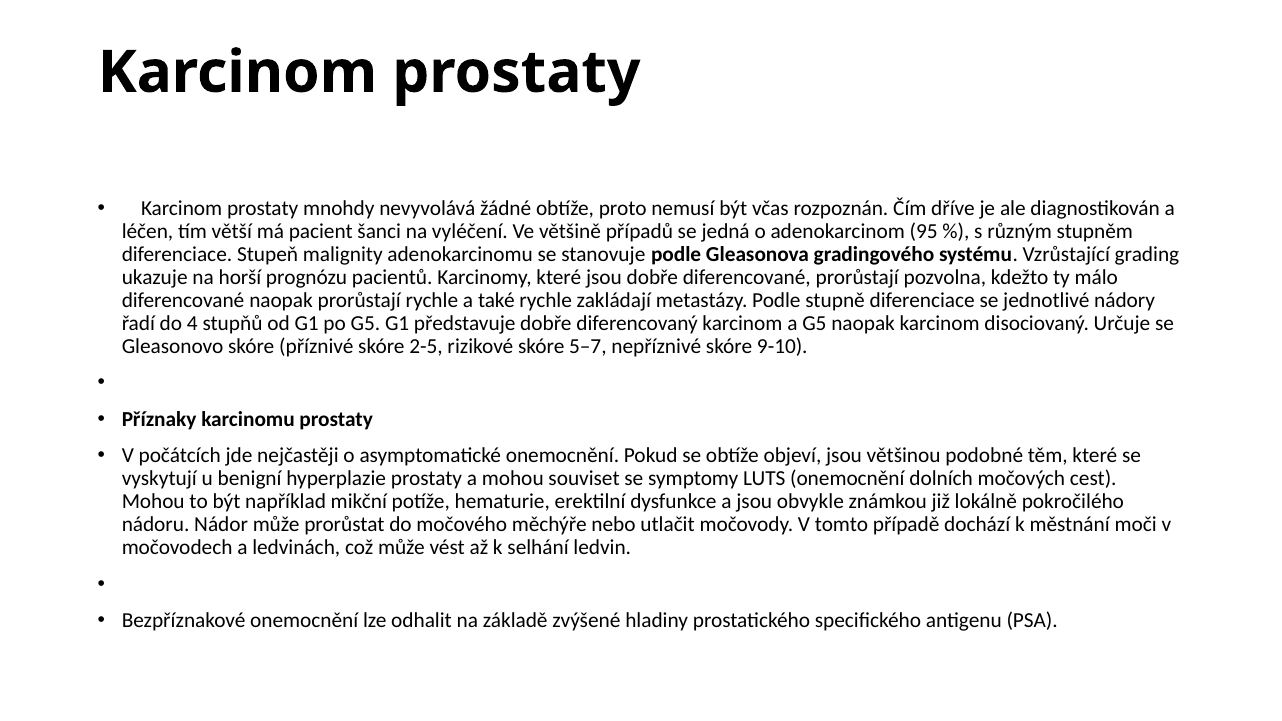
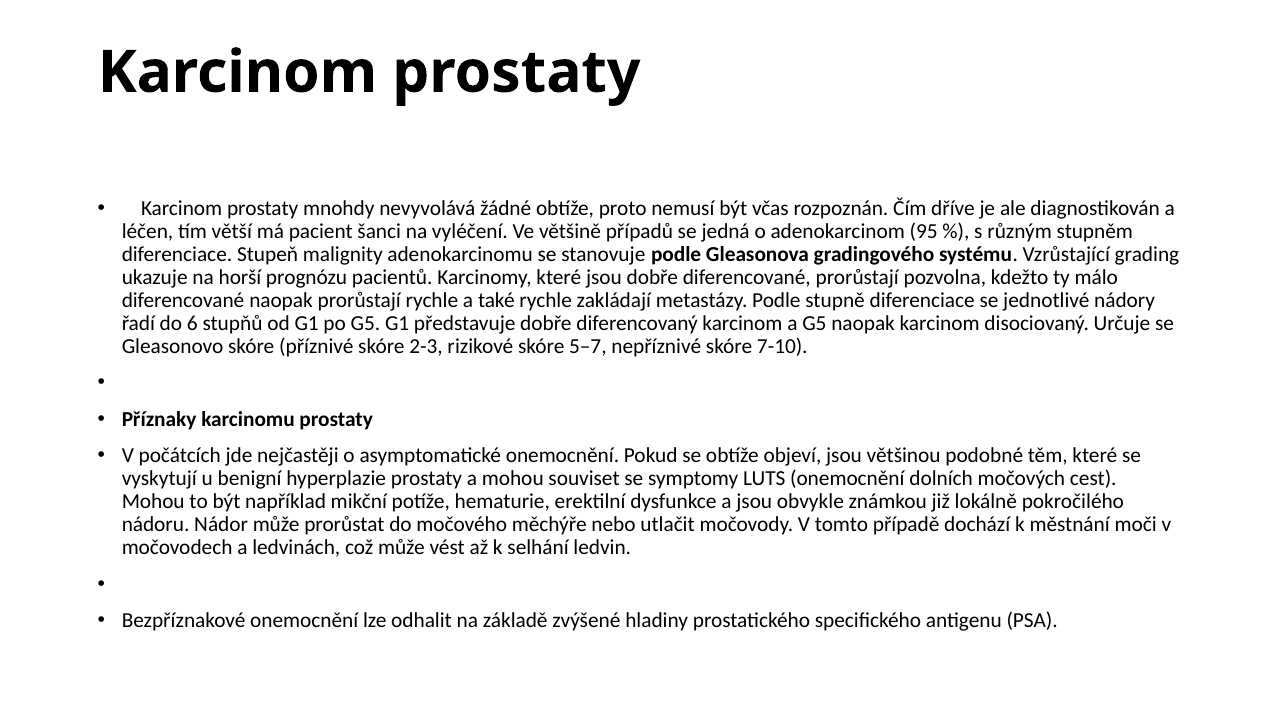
4: 4 -> 6 (192, 323)
2-5: 2-5 -> 2-3 (426, 346)
9-10: 9-10 -> 7-10 (782, 346)
